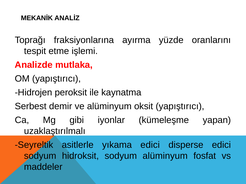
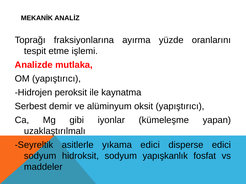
sodyum alüminyum: alüminyum -> yapışkanlık (165, 156)
